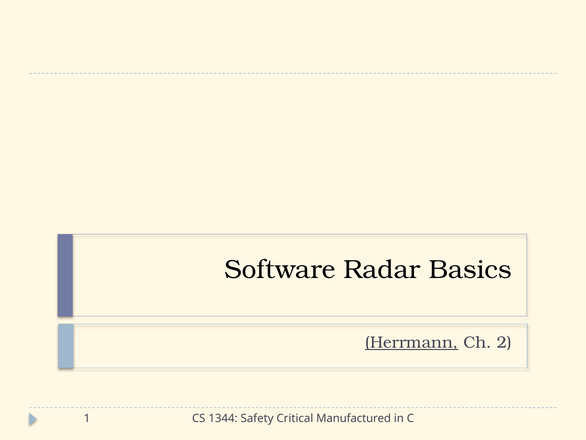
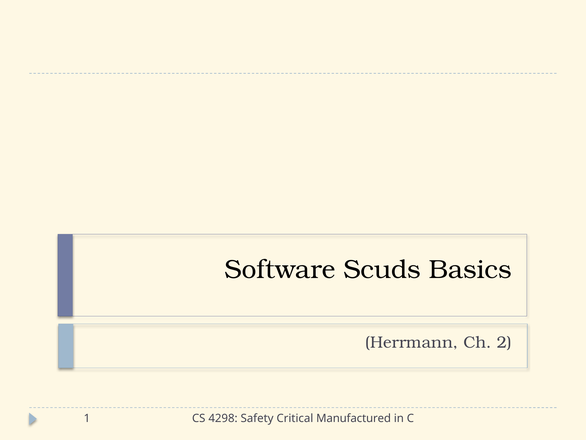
Radar: Radar -> Scuds (382, 269)
Herrmann underline: present -> none (412, 342)
1344: 1344 -> 4298 (223, 418)
